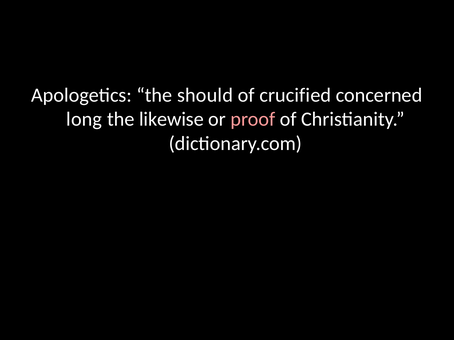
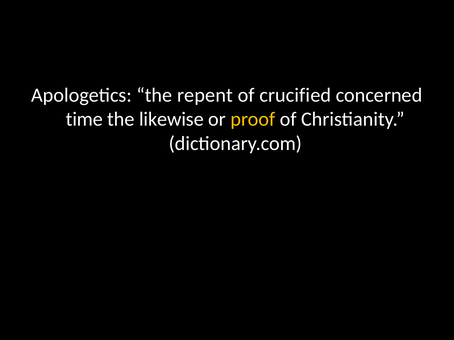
should: should -> repent (205, 95)
long: long -> time (84, 119)
proof colour: pink -> yellow (253, 119)
